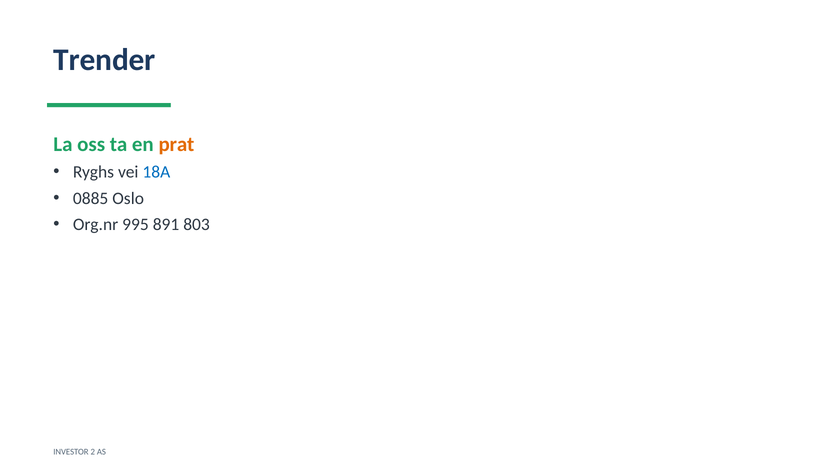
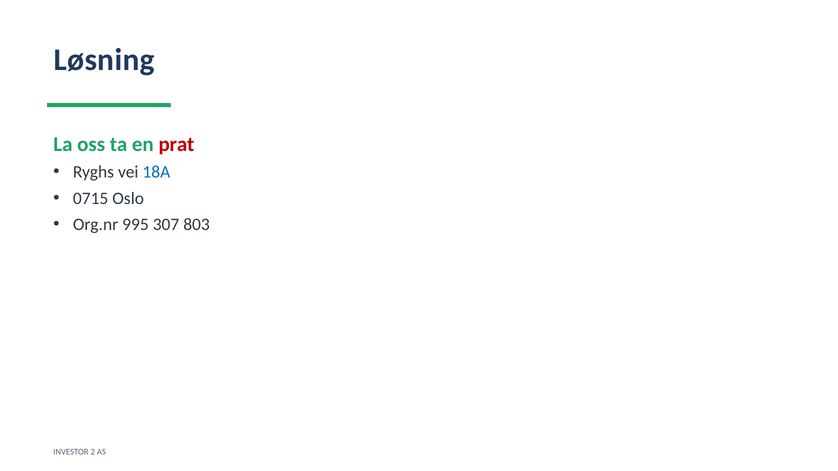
Trender: Trender -> Løsning (104, 60)
prat colour: orange -> red (176, 144)
0885: 0885 -> 0715 (91, 199)
891: 891 -> 307 (166, 225)
